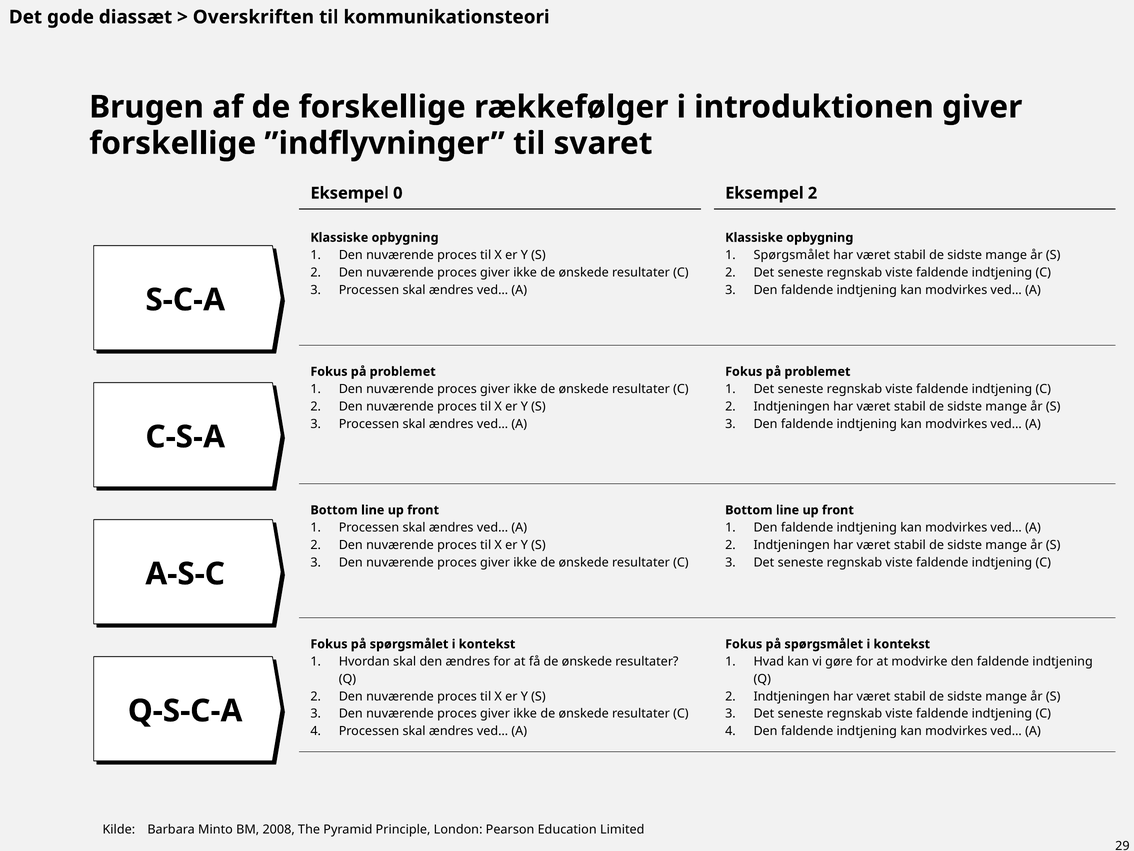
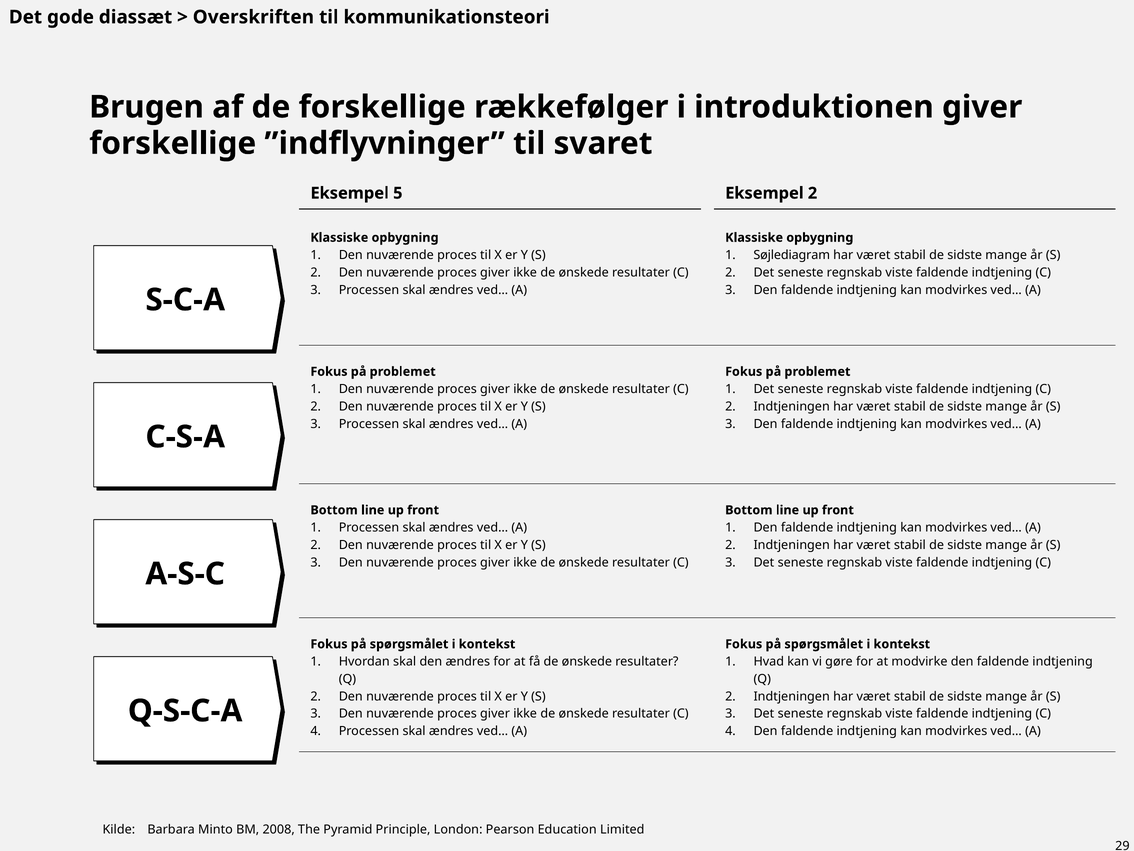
0: 0 -> 5 (398, 193)
1 Spørgsmålet: Spørgsmålet -> Søjlediagram (792, 255)
